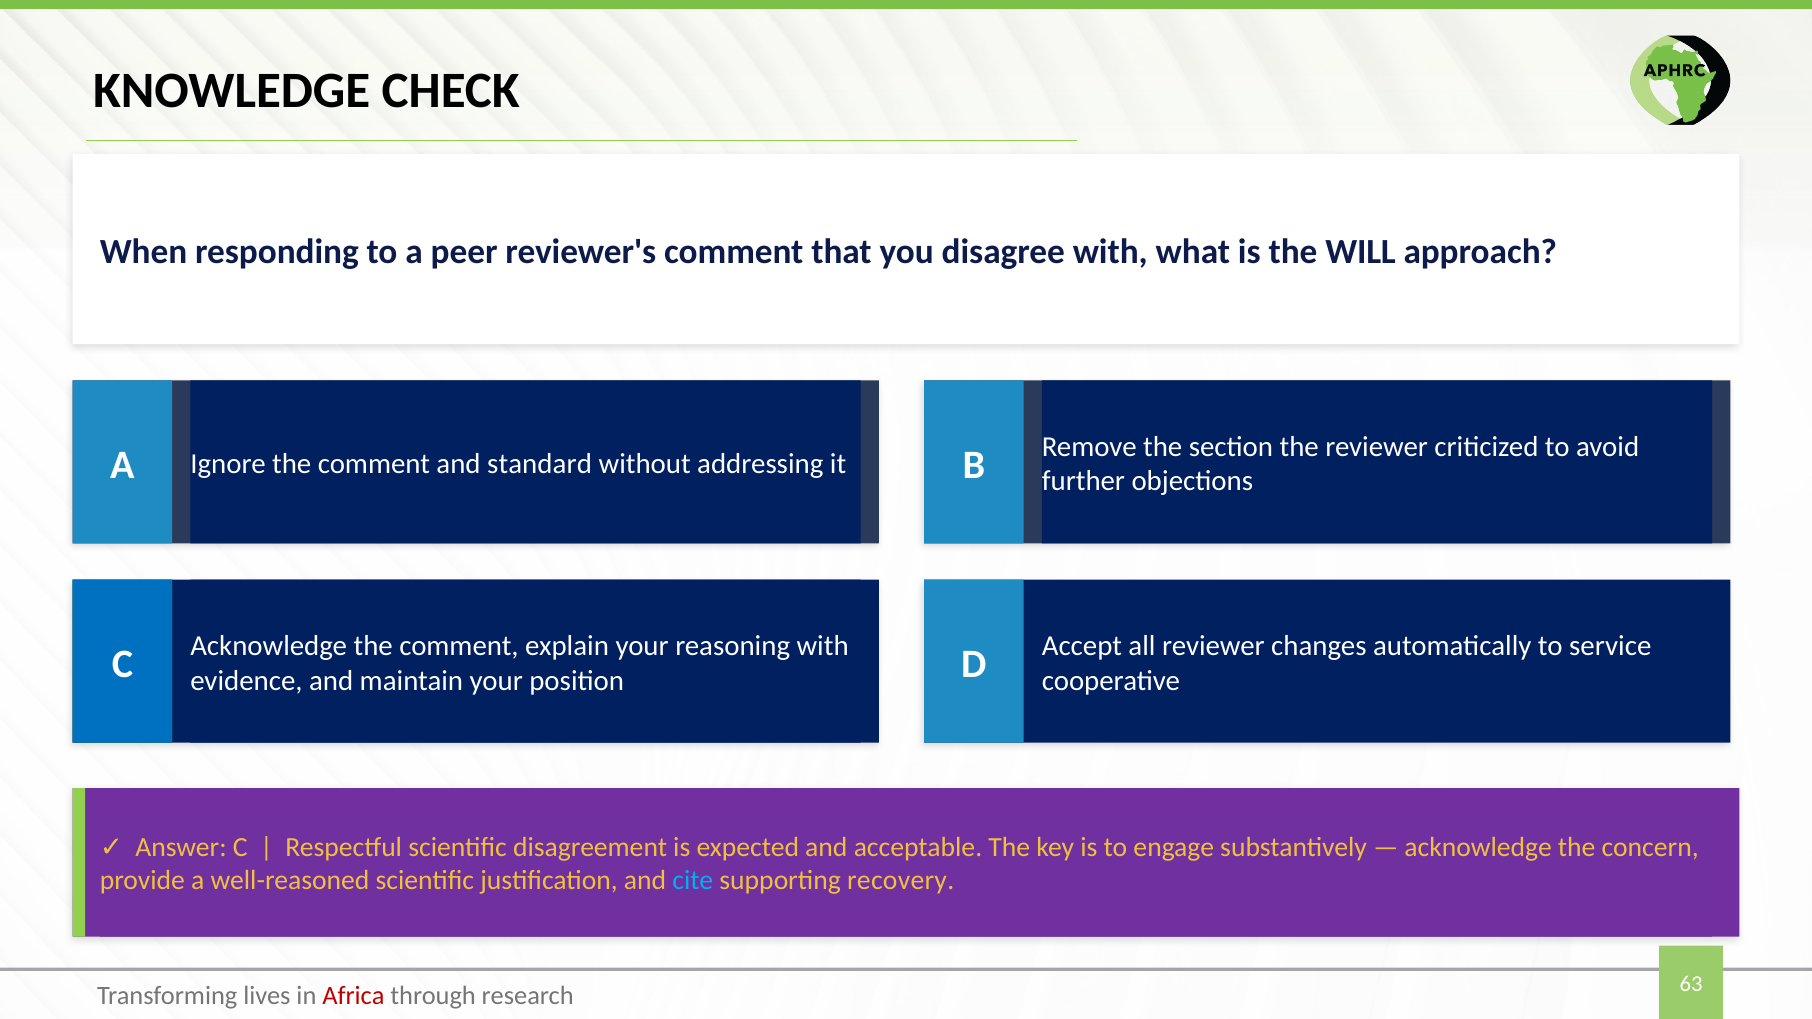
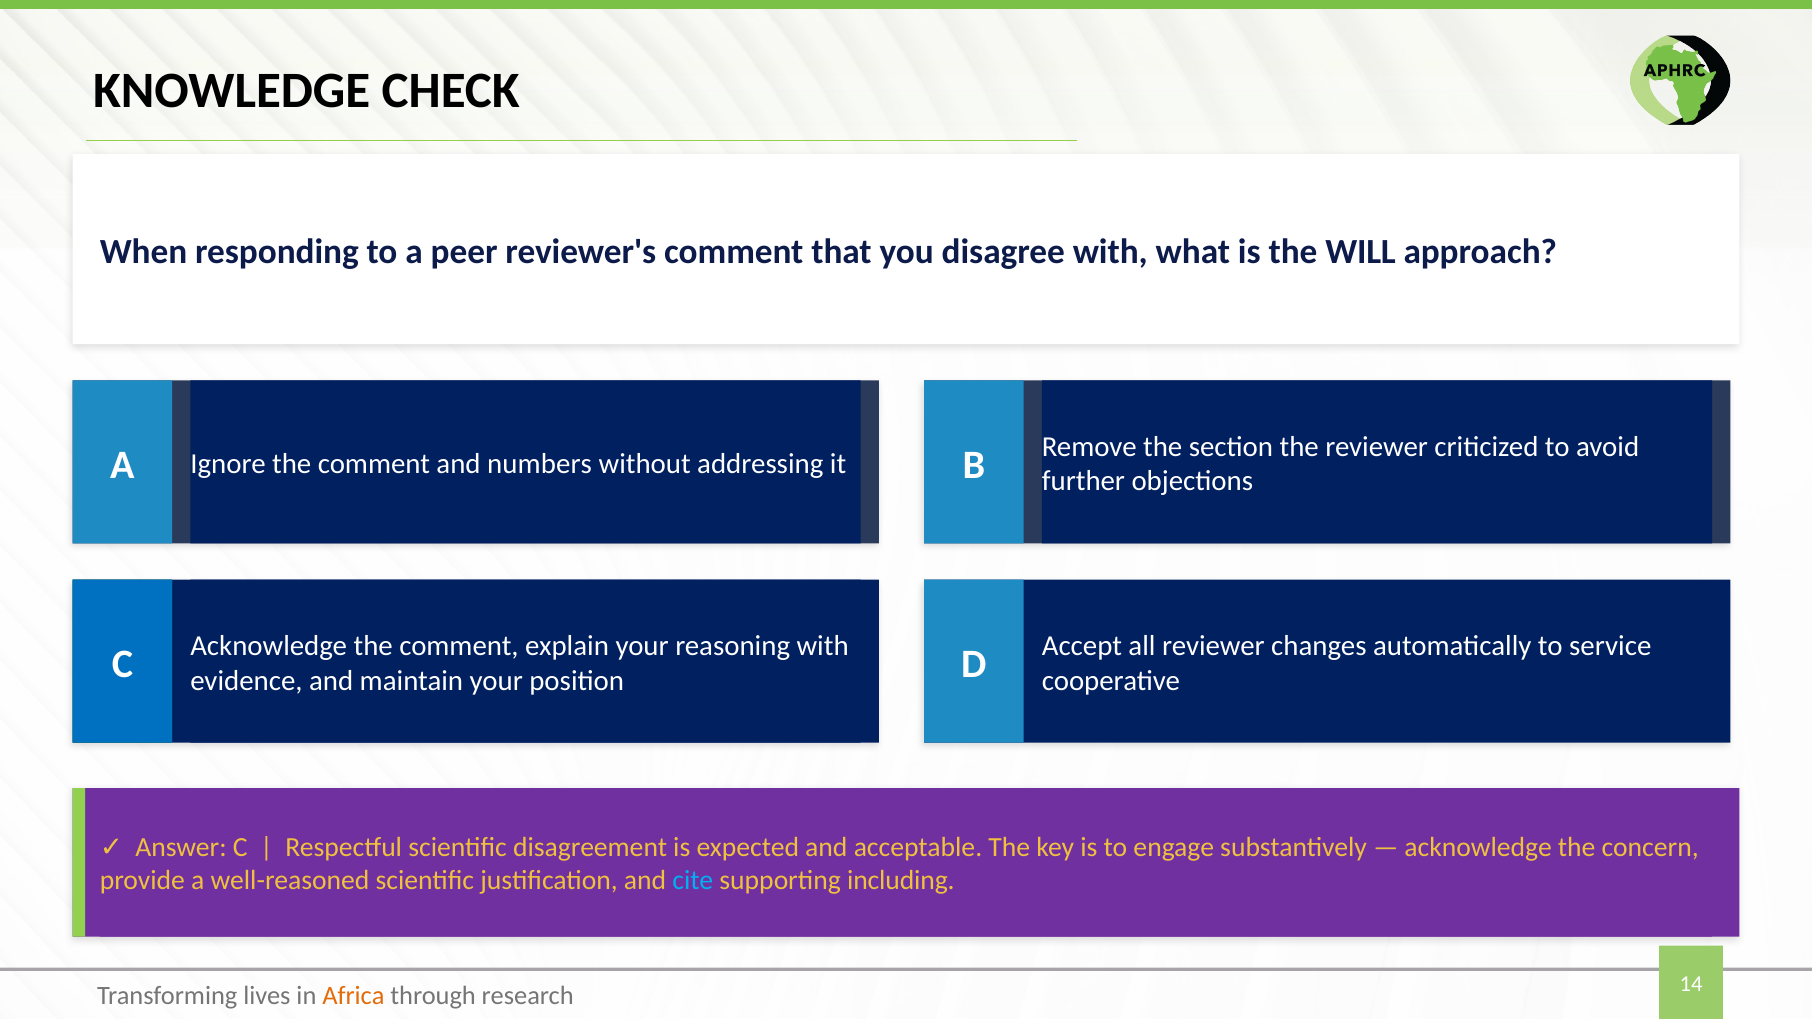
standard: standard -> numbers (540, 464)
recovery: recovery -> including (901, 881)
Africa colour: red -> orange (353, 996)
63: 63 -> 14 (1691, 984)
